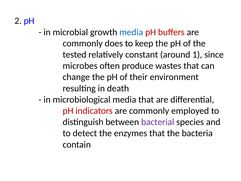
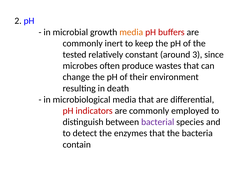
media colour: blue -> orange (131, 32)
does: does -> inert (114, 43)
1: 1 -> 3 (197, 55)
